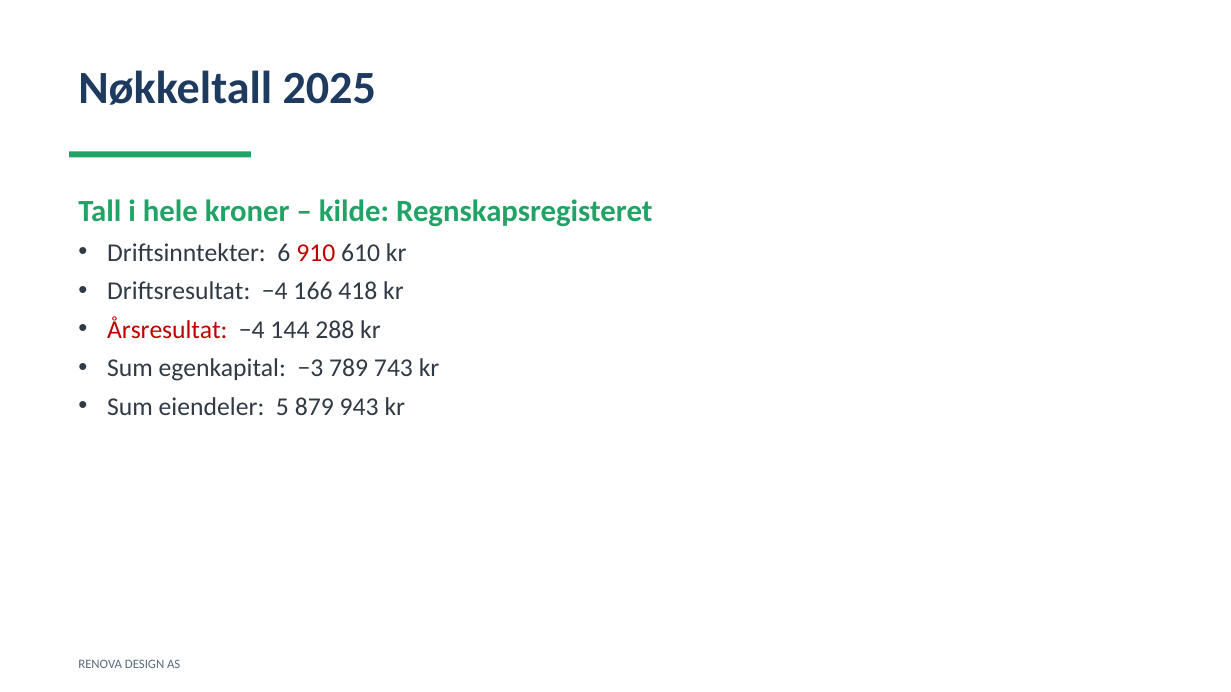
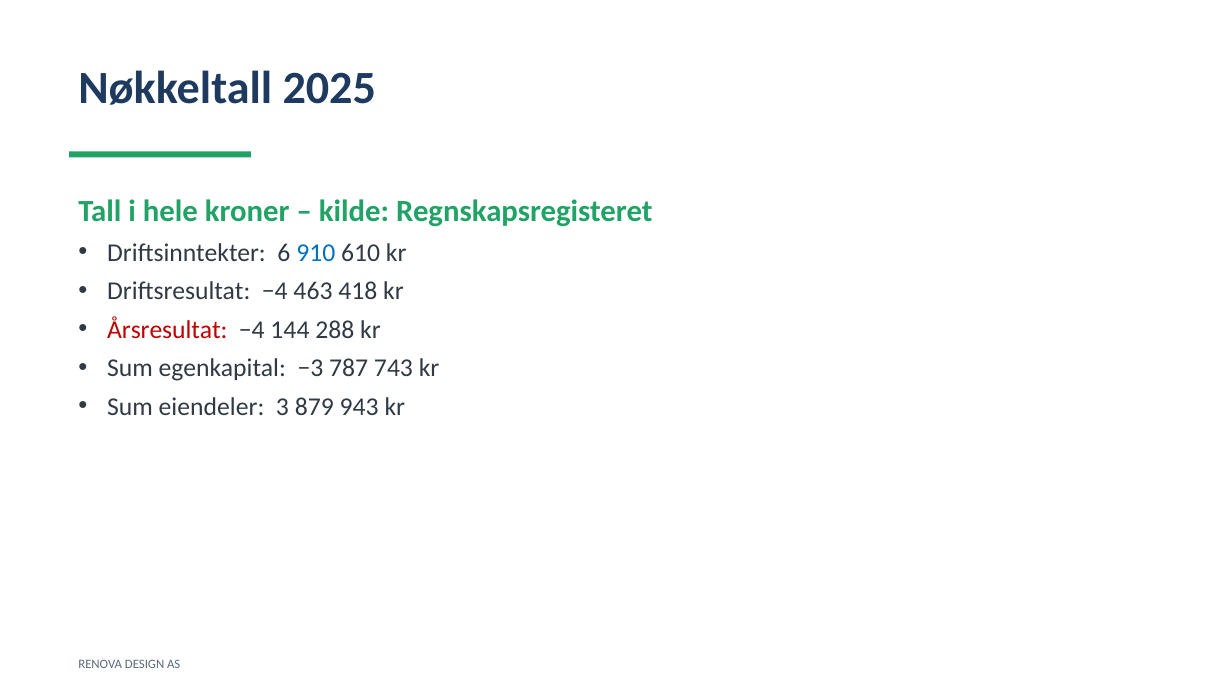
910 colour: red -> blue (316, 253)
166: 166 -> 463 (313, 292)
789: 789 -> 787 (349, 369)
5: 5 -> 3 (282, 407)
